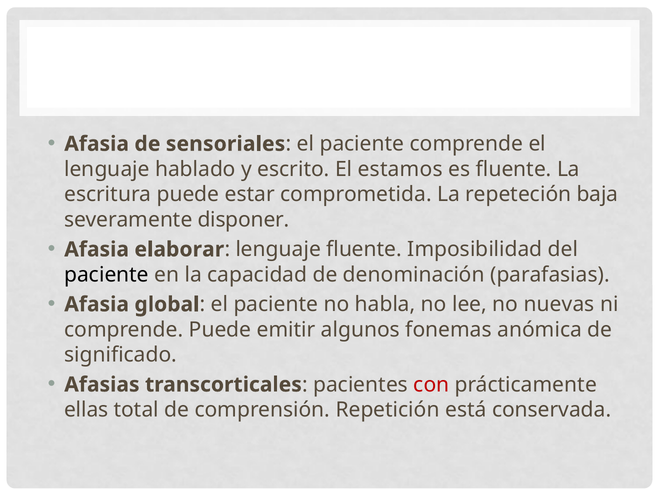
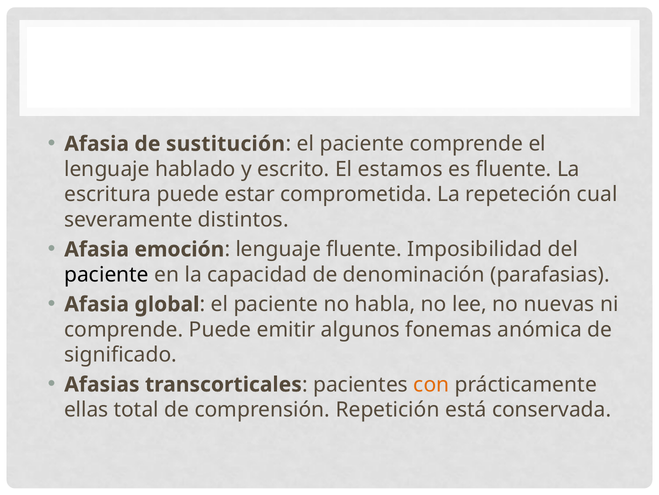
sensoriales: sensoriales -> sustitución (225, 144)
baja: baja -> cual (597, 194)
disponer: disponer -> distintos (243, 219)
elaborar: elaborar -> emoción (179, 249)
con colour: red -> orange (431, 384)
